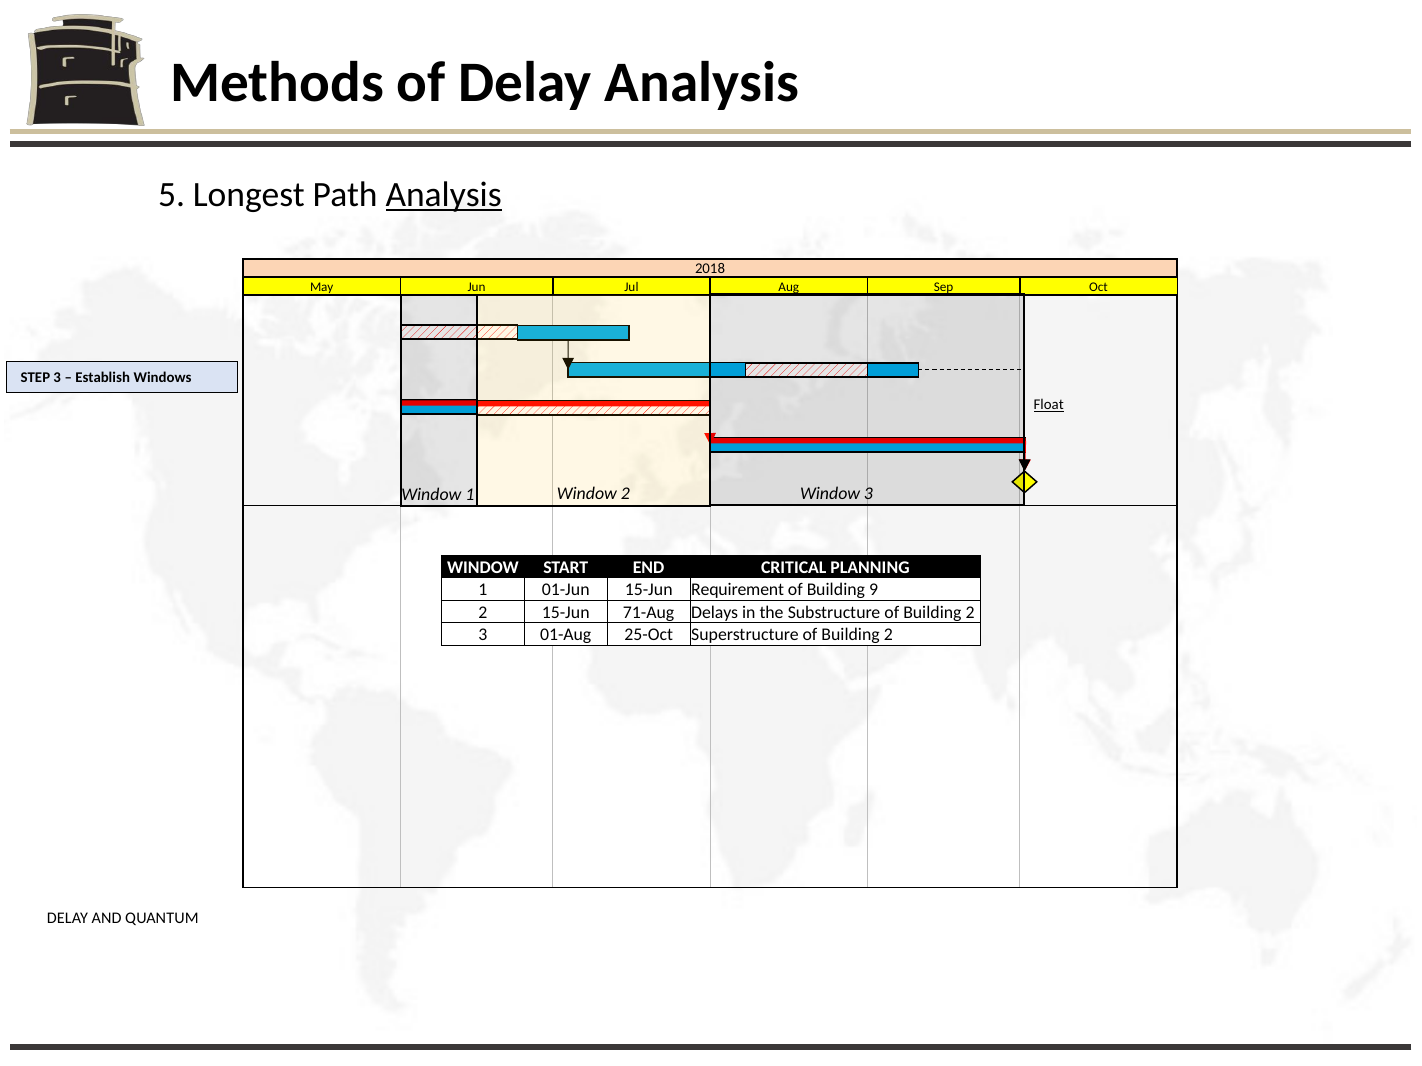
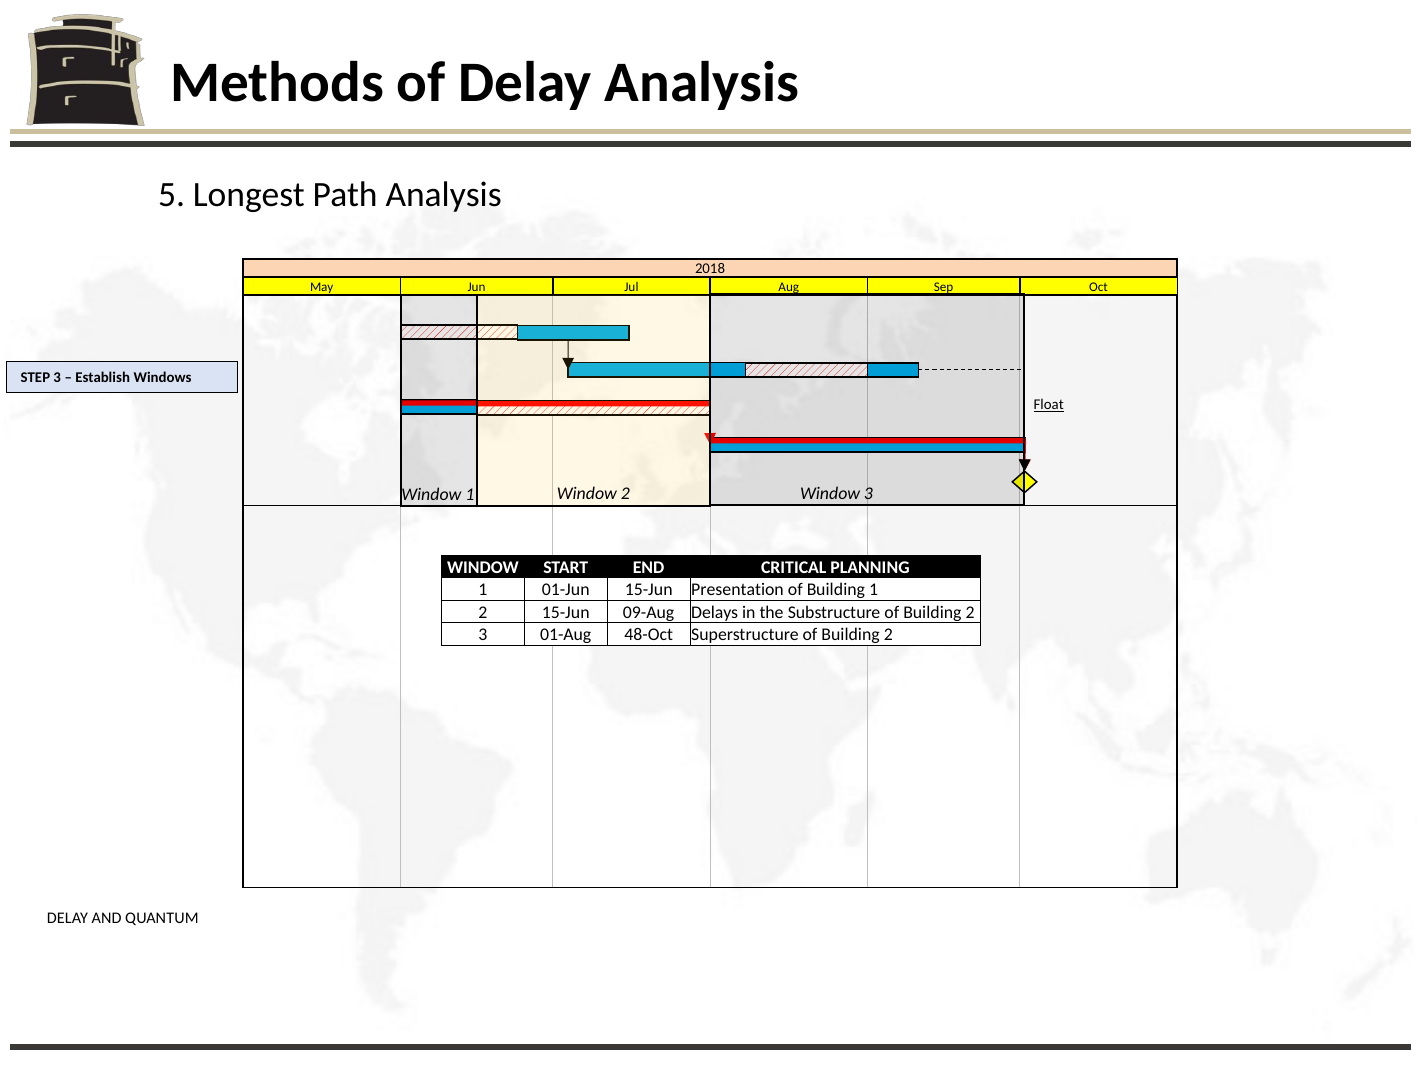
Analysis underline: present -> none (444, 195)
Requirement: Requirement -> Presentation (738, 590)
Building 9: 9 -> 1 (874, 590)
71-Aug: 71-Aug -> 09-Aug (649, 613)
25-Oct: 25-Oct -> 48-Oct (649, 635)
